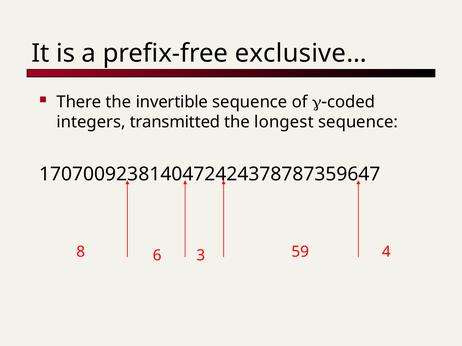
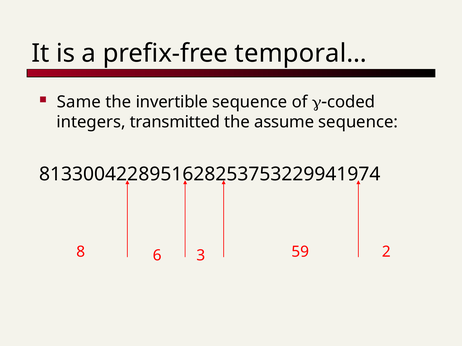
exclusive…: exclusive… -> temporal… (301, 53)
There: There -> Same (79, 102)
longest: longest -> assume (284, 122)
1707009238140472424378787359647: 1707009238140472424378787359647 -> 8133004228951628253753229941974 (210, 175)
4: 4 -> 2 (386, 252)
